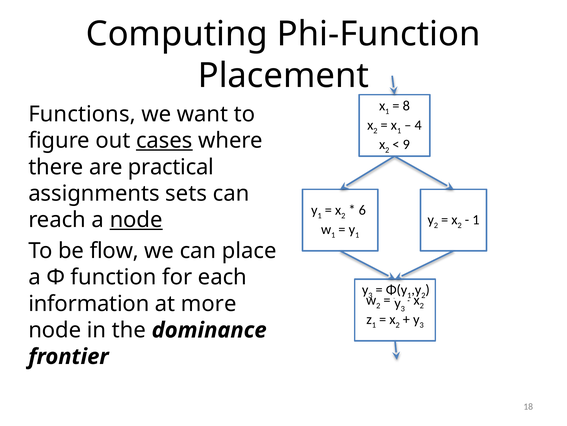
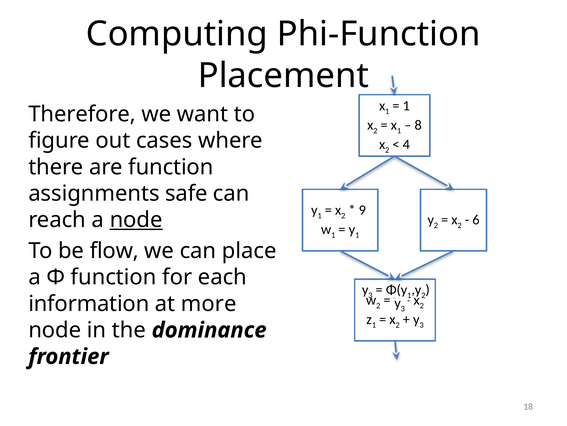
8: 8 -> 1 (406, 106)
Functions: Functions -> Therefore (82, 114)
4: 4 -> 8 (418, 125)
cases underline: present -> none (164, 140)
9: 9 -> 4 (406, 144)
are practical: practical -> function (171, 167)
sets: sets -> safe (186, 193)
6: 6 -> 9 (362, 210)
1: 1 -> 6 (476, 220)
